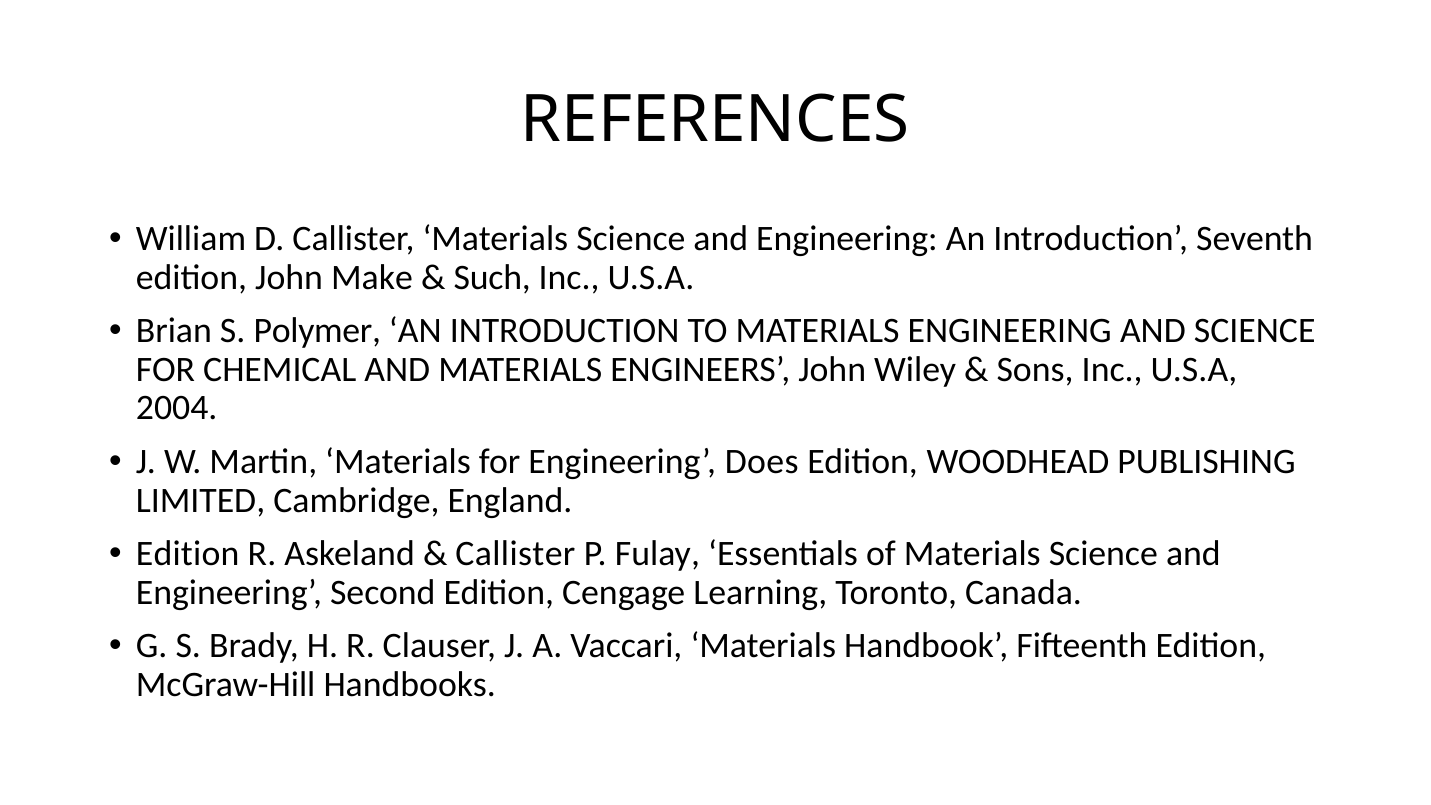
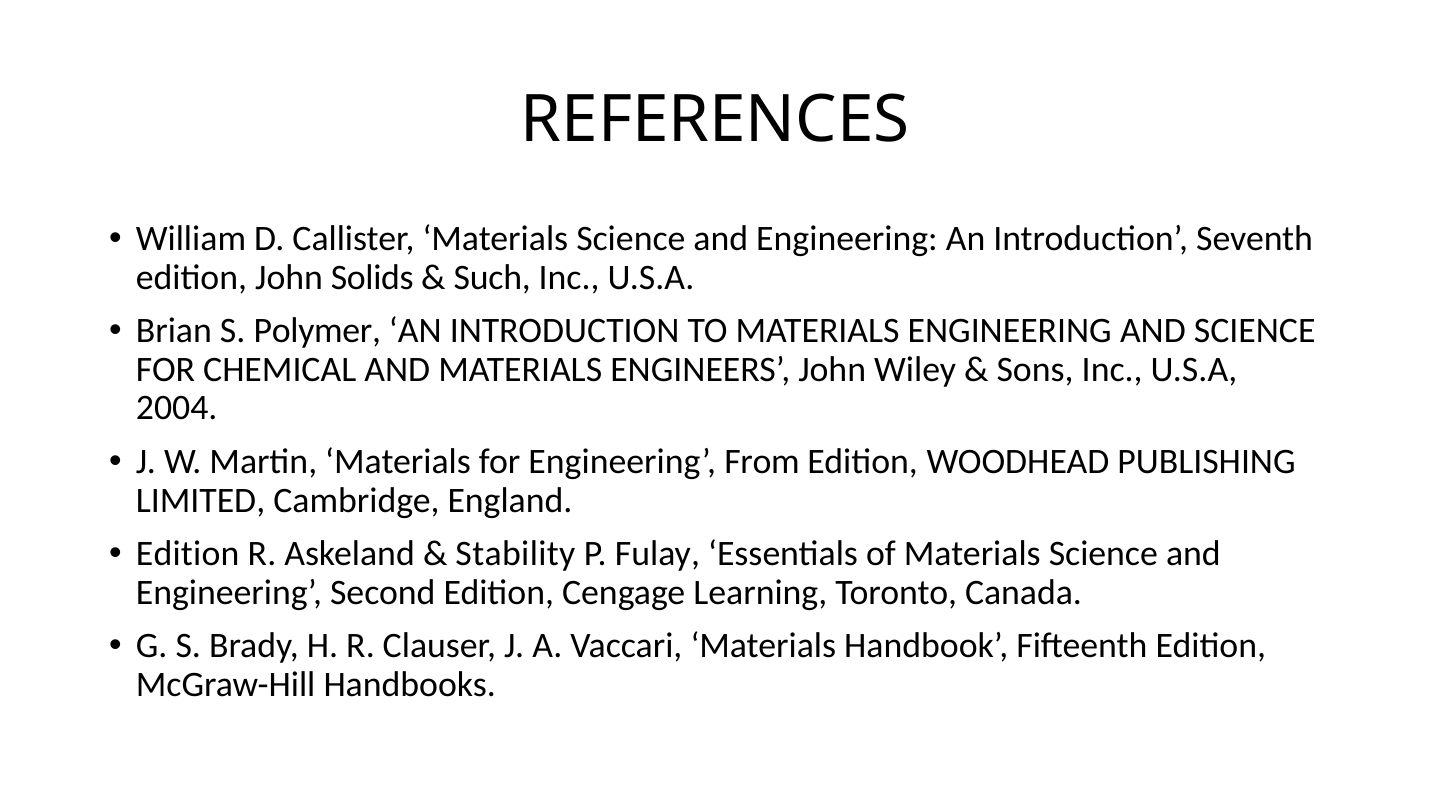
Make: Make -> Solids (372, 277)
Does: Does -> From (762, 462)
Callister: Callister -> Stability (515, 554)
